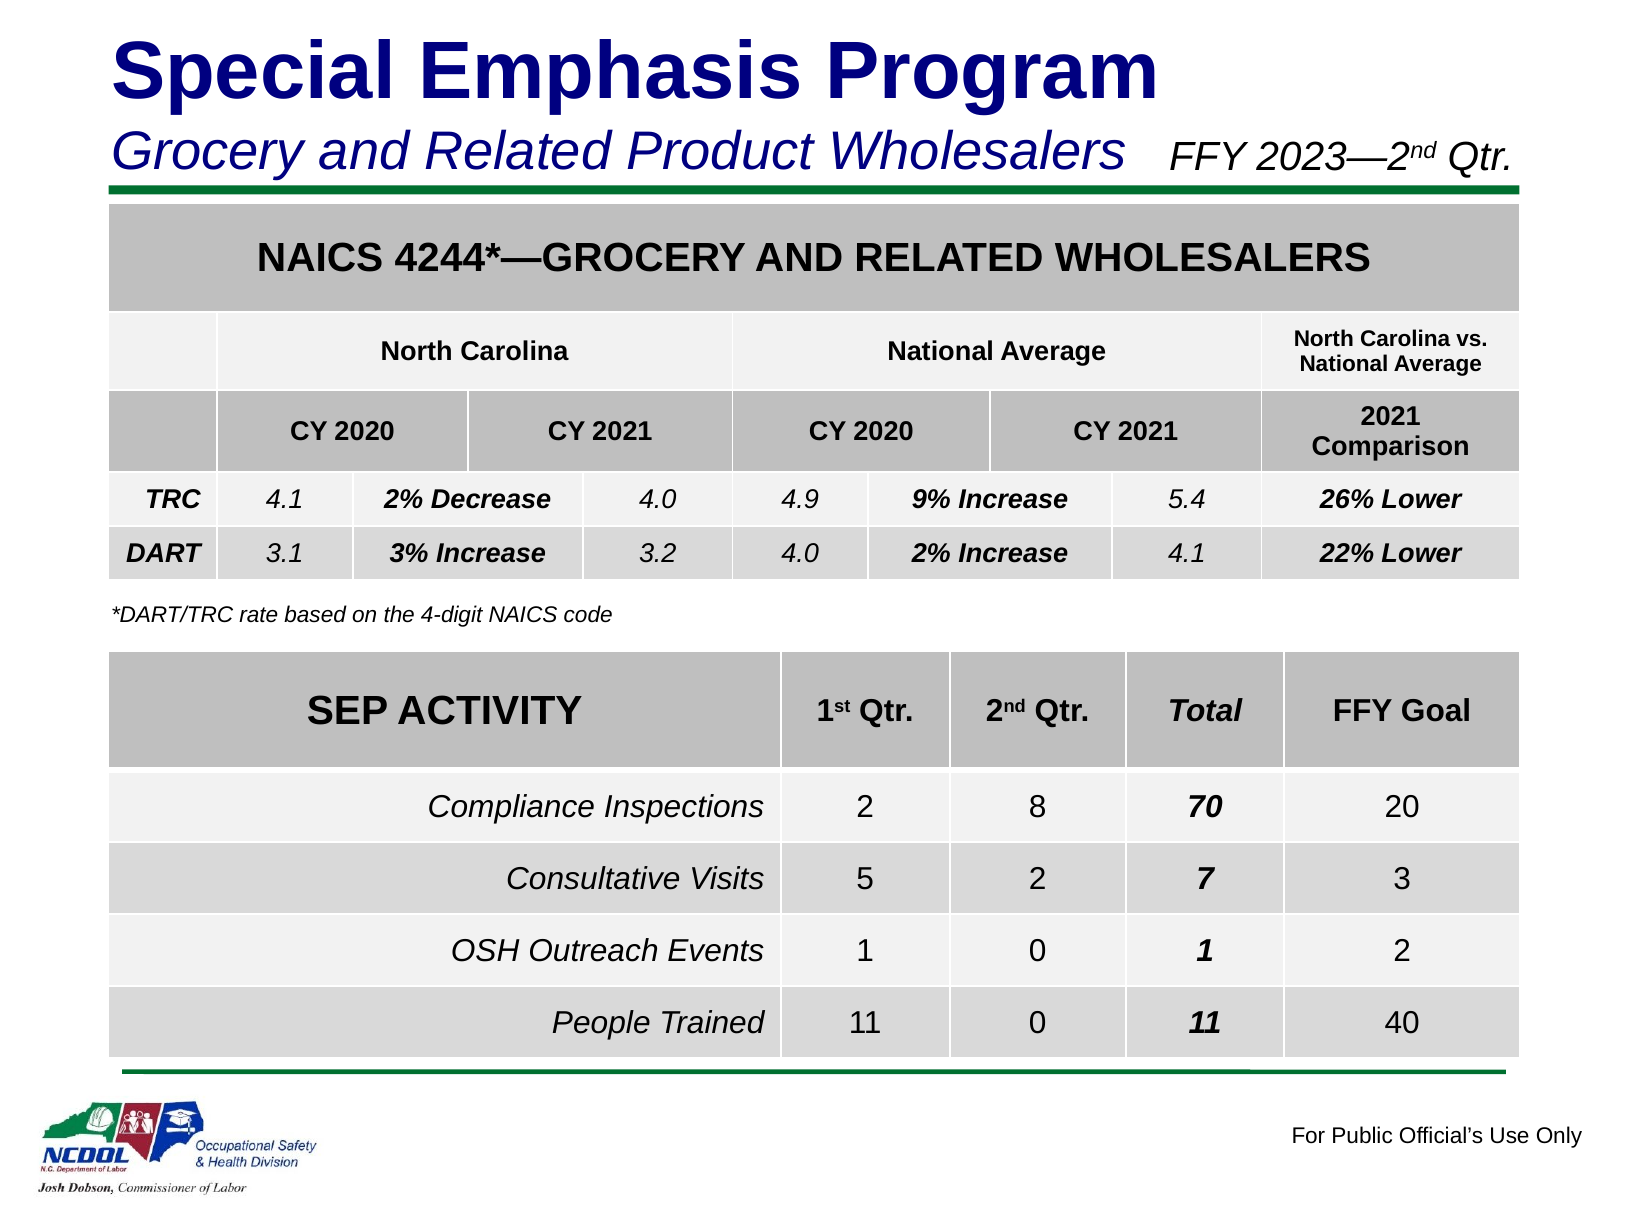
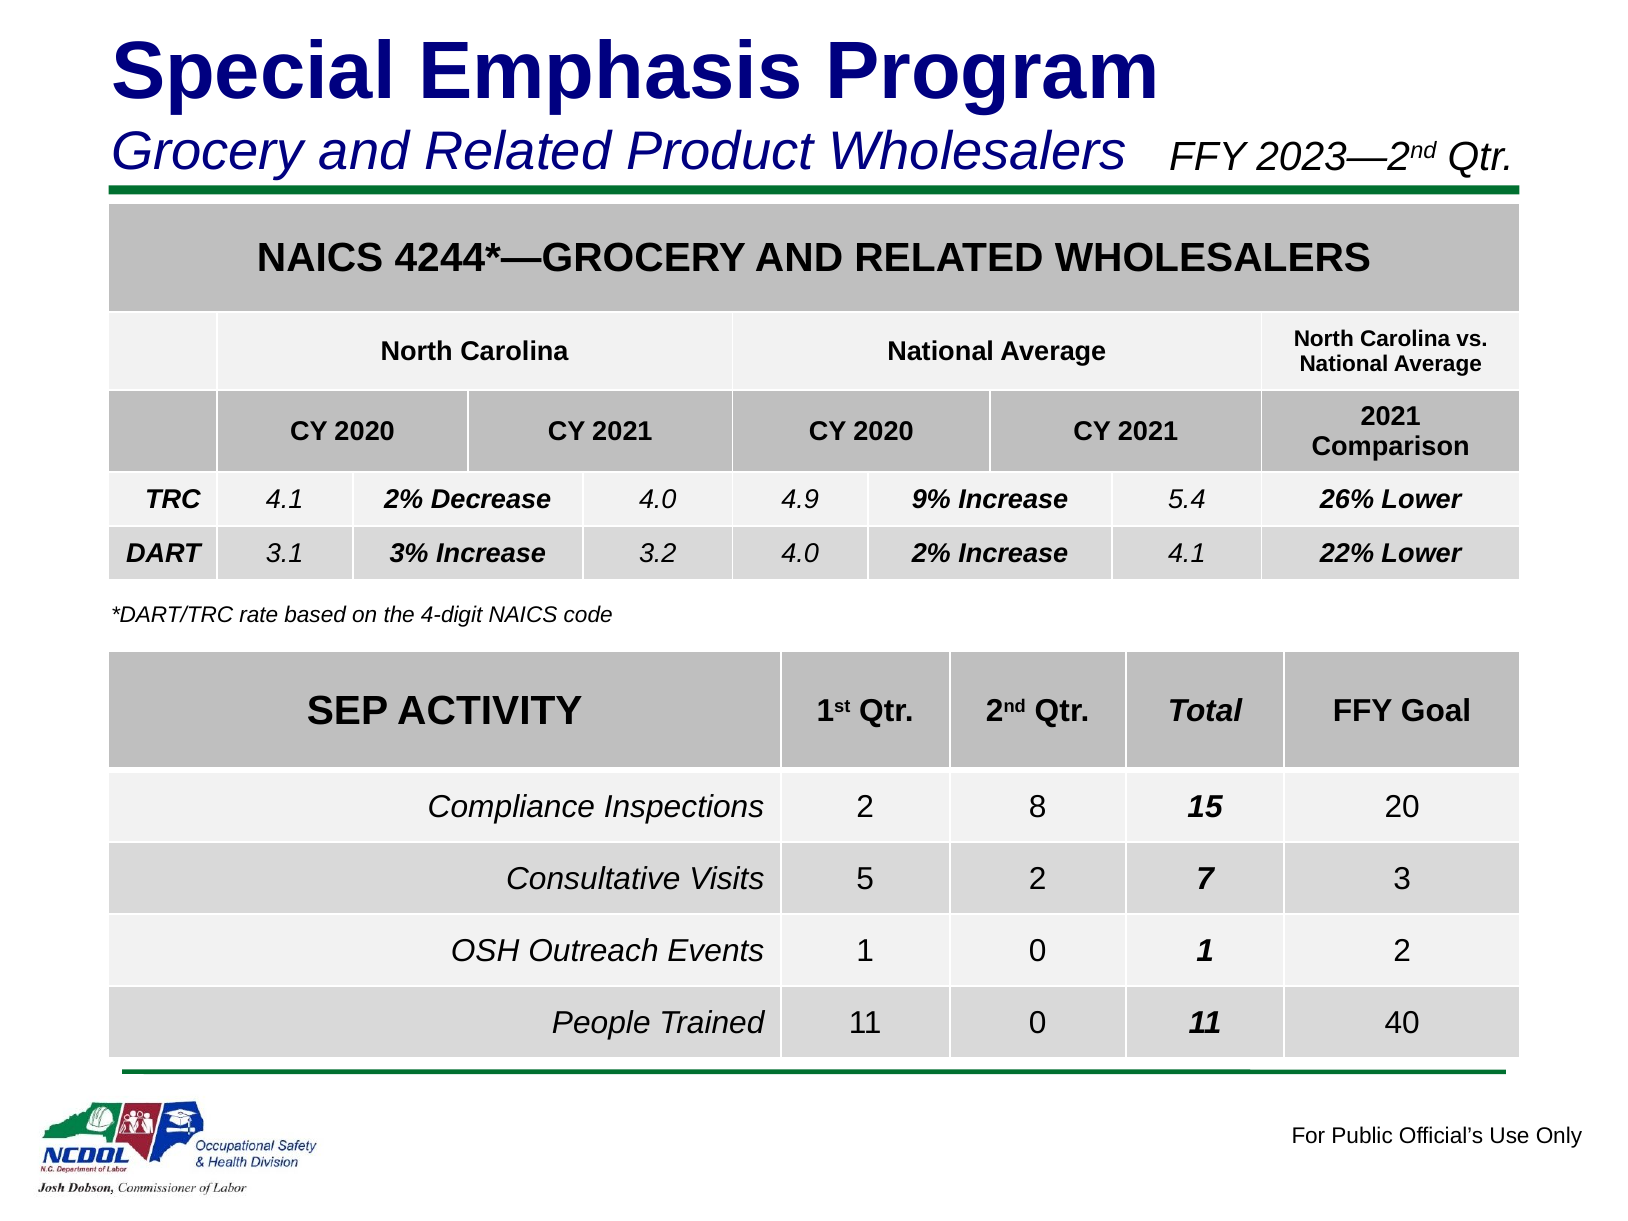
70: 70 -> 15 (1205, 807)
